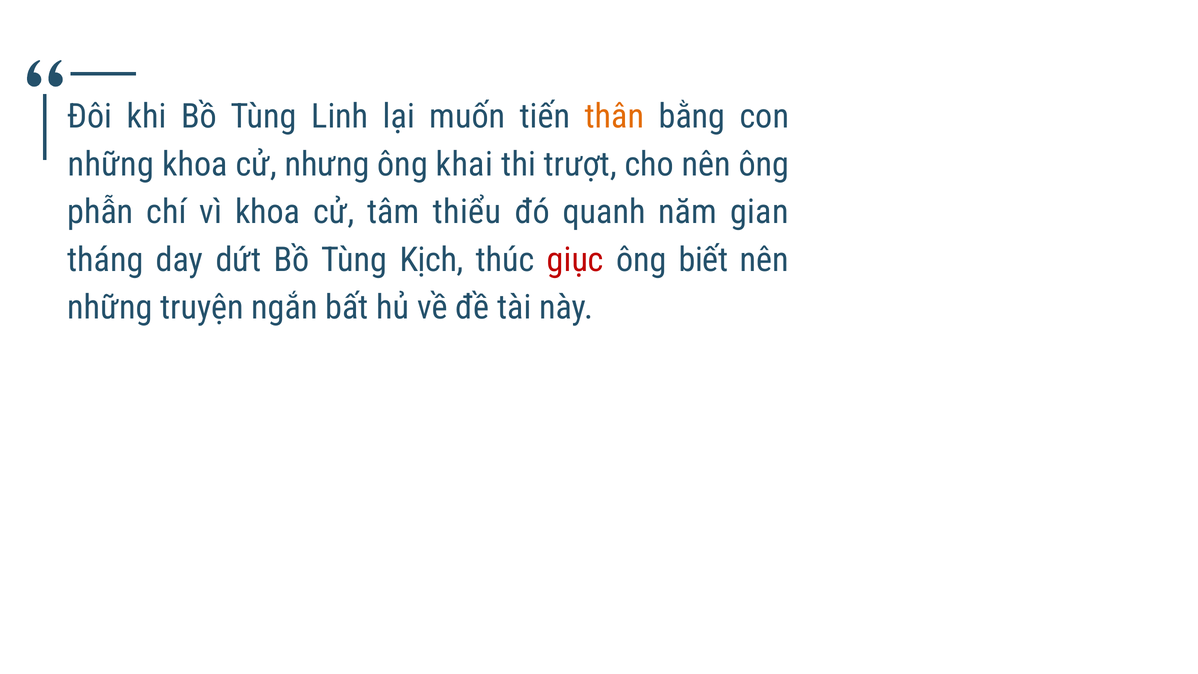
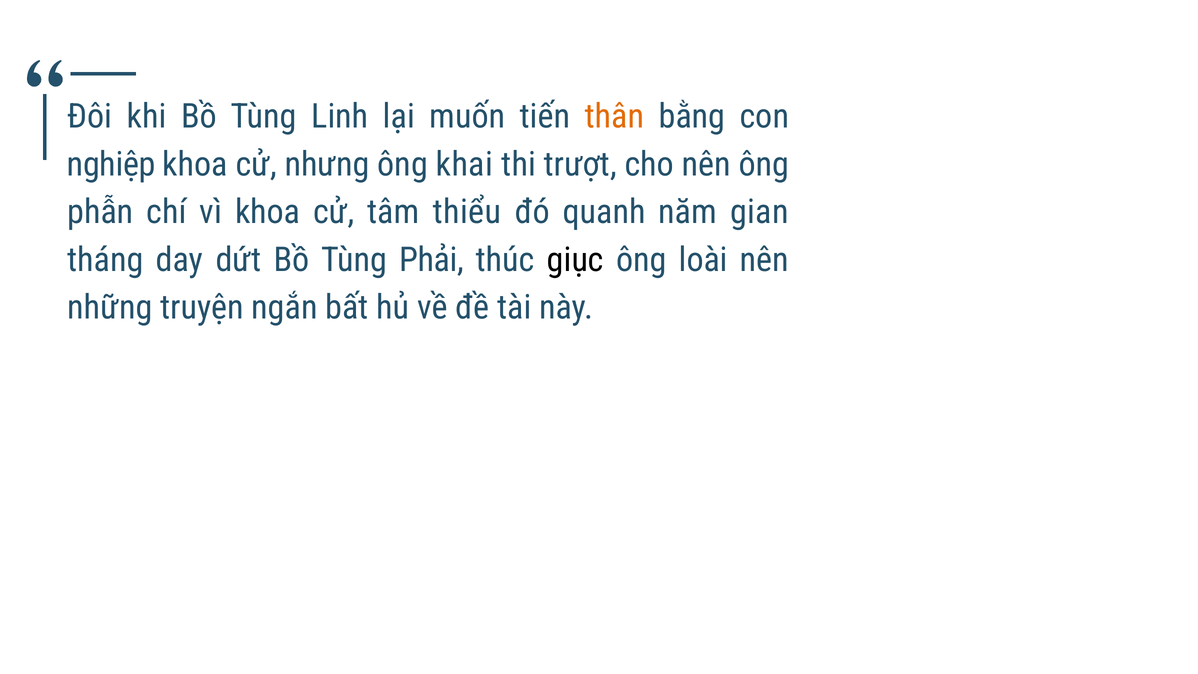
những: những -> nghiệp (111, 164)
Kịch: Kịch -> Phải (432, 260)
giục colour: red -> black (575, 260)
biết: biết -> loài (703, 260)
